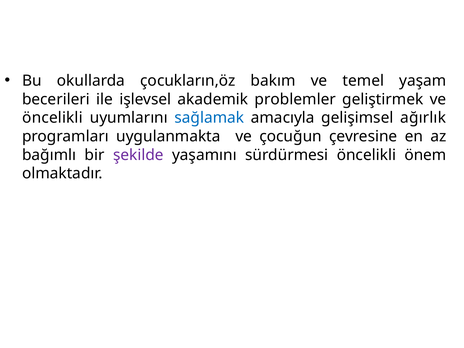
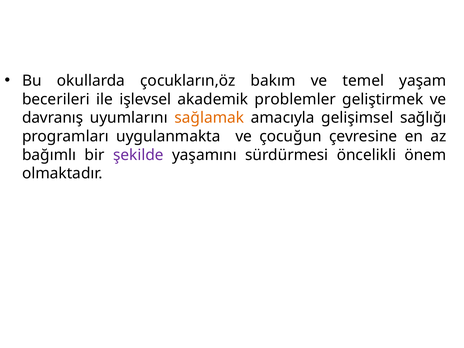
öncelikli: öncelikli -> davranış (53, 118)
sağlamak colour: blue -> orange (209, 118)
ağırlık: ağırlık -> sağlığı (423, 118)
